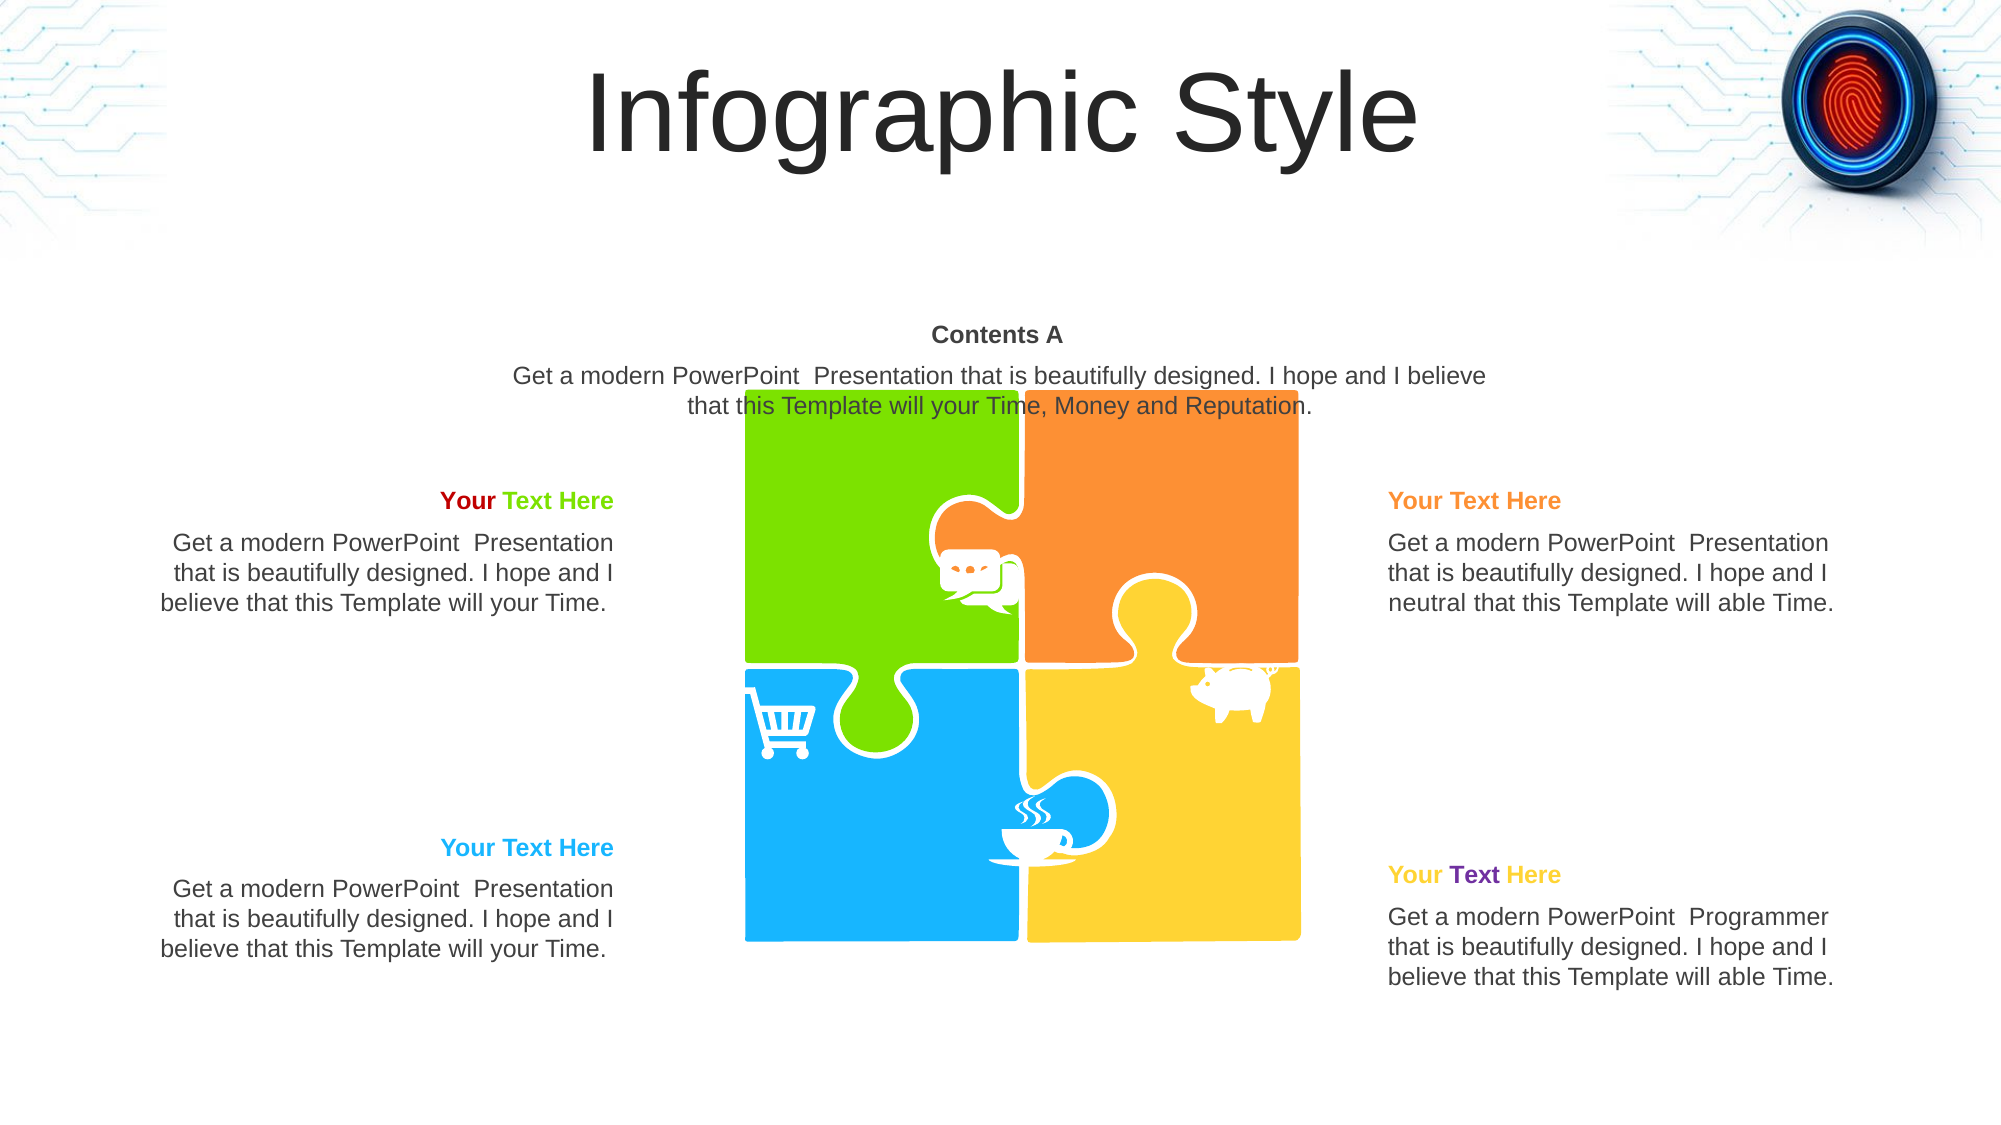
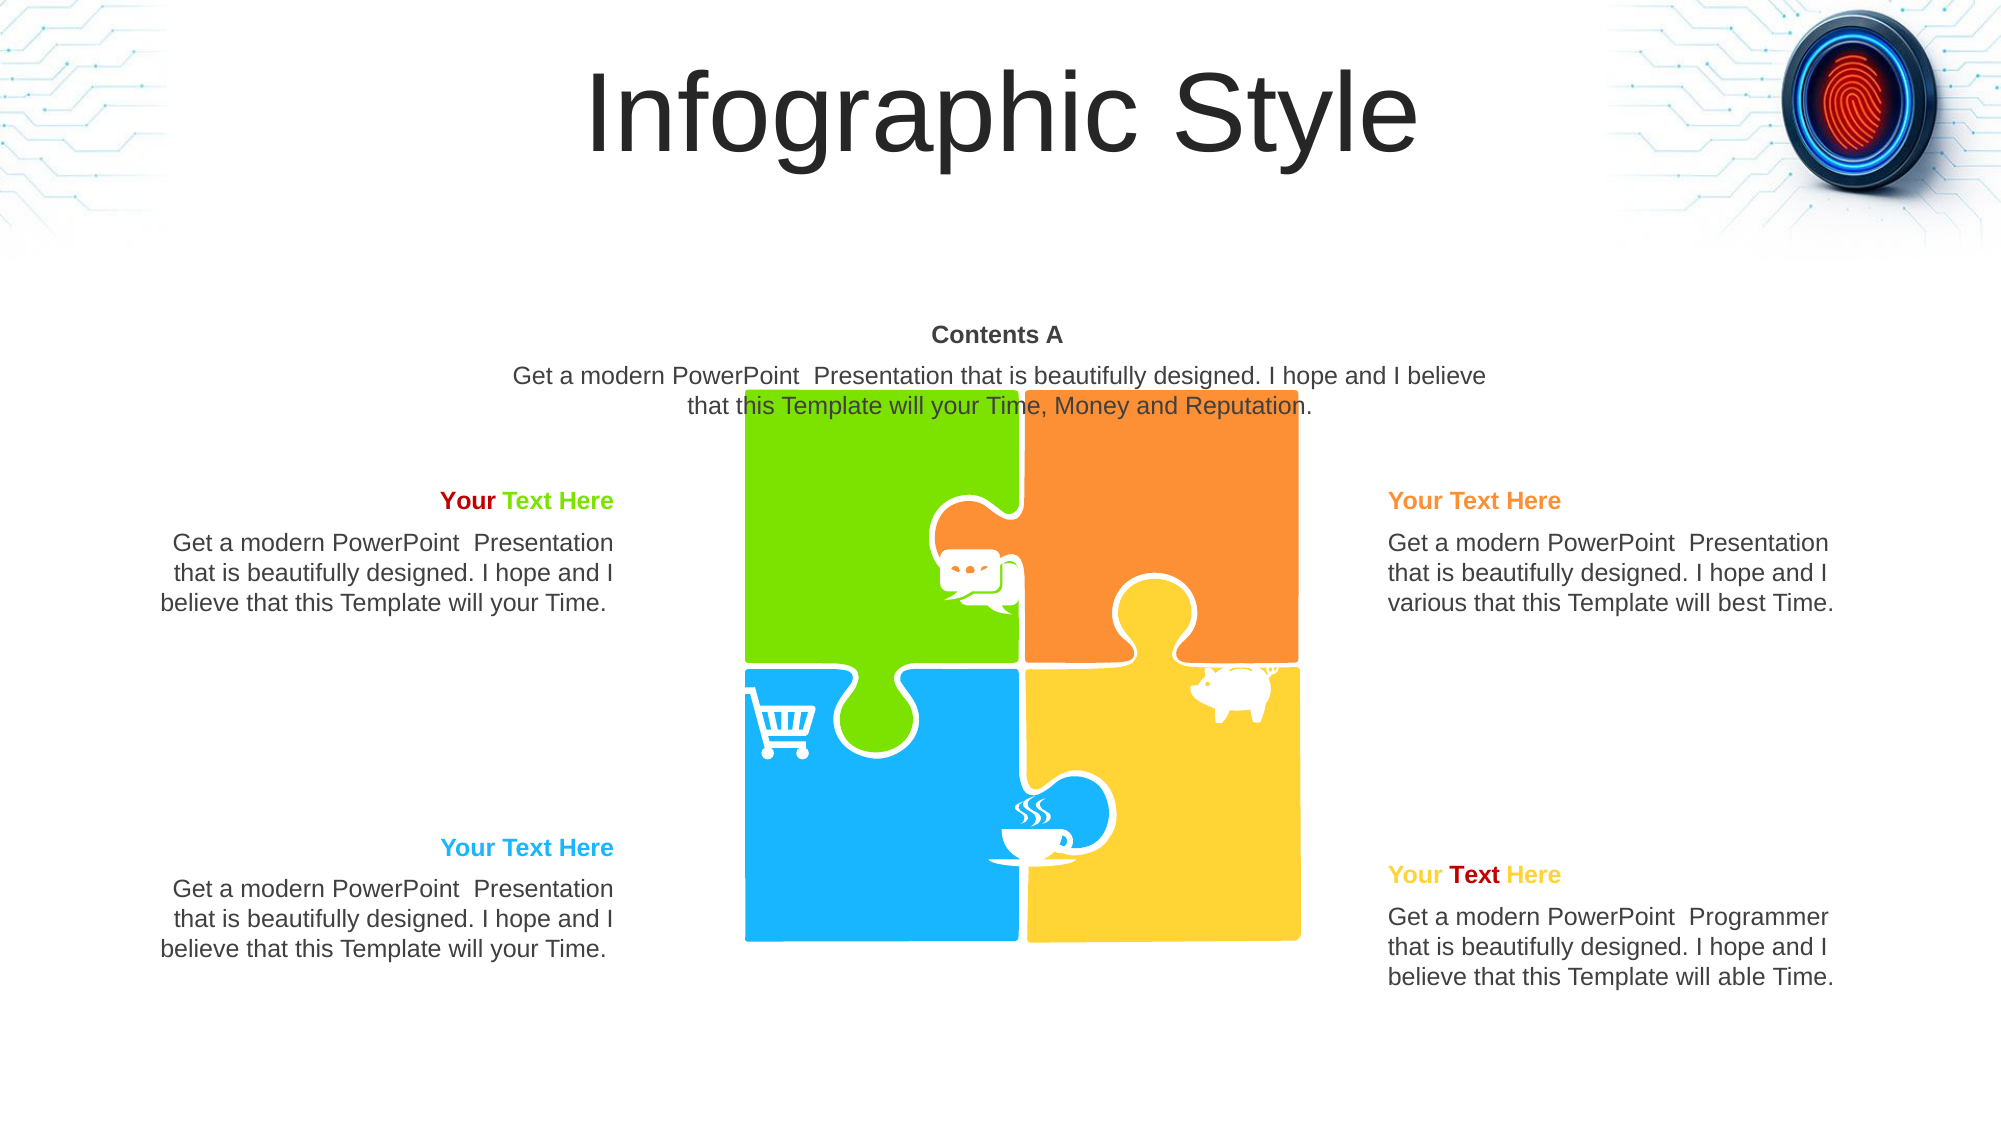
neutral: neutral -> various (1428, 604)
able: able -> best (1742, 604)
Text colour: purple -> red (1475, 876)
